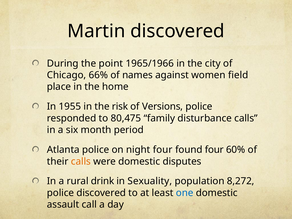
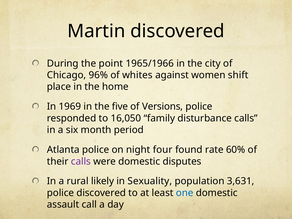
66%: 66% -> 96% (98, 75)
names: names -> whites (137, 75)
field: field -> shift (238, 75)
1955: 1955 -> 1969 (70, 107)
risk: risk -> five (120, 107)
80,475: 80,475 -> 16,050 (126, 118)
found four: four -> rate (214, 150)
calls colour: orange -> purple (81, 161)
drink: drink -> likely (103, 181)
8,272: 8,272 -> 3,631 (241, 181)
